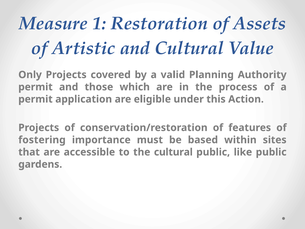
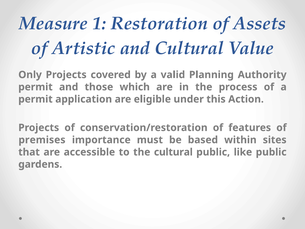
fostering: fostering -> premises (42, 140)
